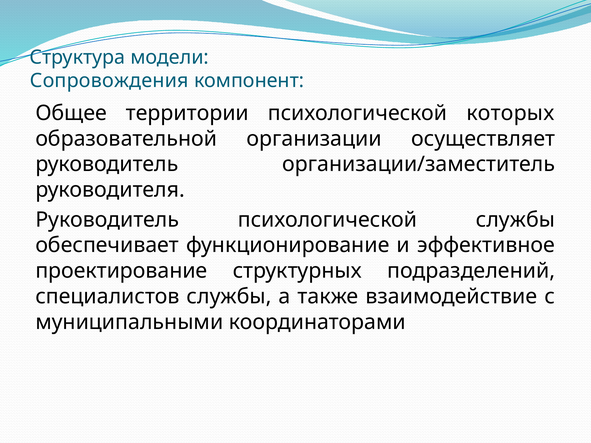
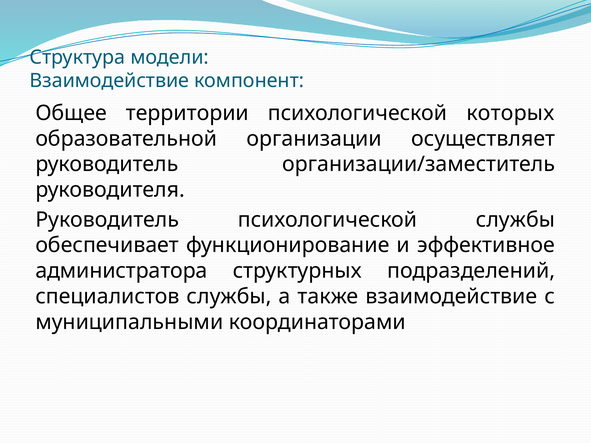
Сопровождения: Сопровождения -> Взаимодействие (109, 81)
проектирование: проектирование -> администратора (121, 271)
